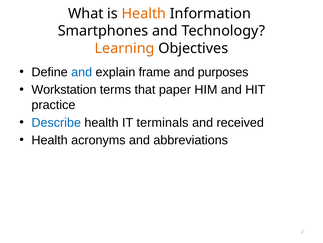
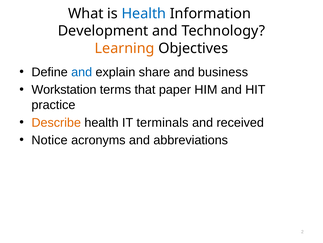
Health colour: orange -> blue (144, 14)
Smartphones: Smartphones -> Development (103, 31)
frame: frame -> share (154, 72)
purposes: purposes -> business (223, 72)
Describe colour: blue -> orange (56, 122)
Health: Health -> Notice (50, 140)
